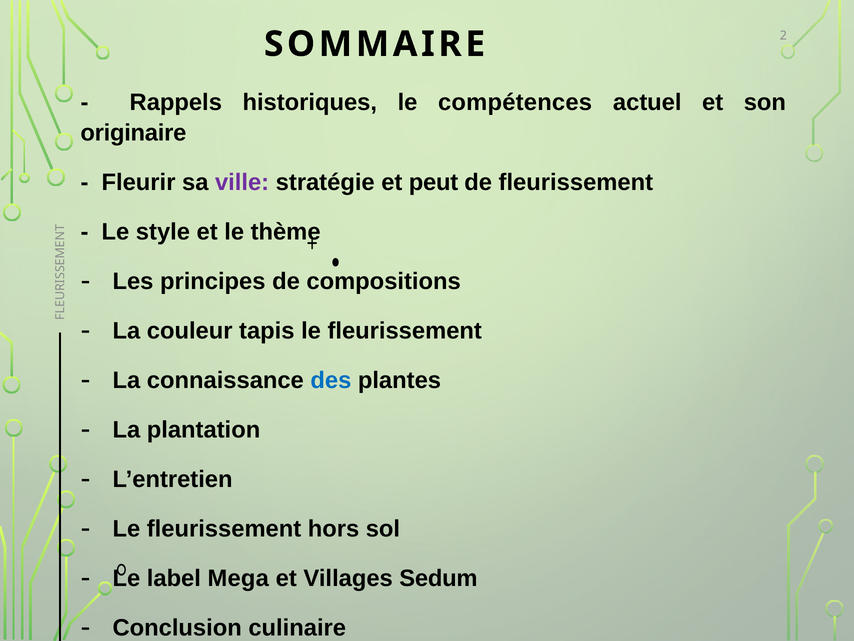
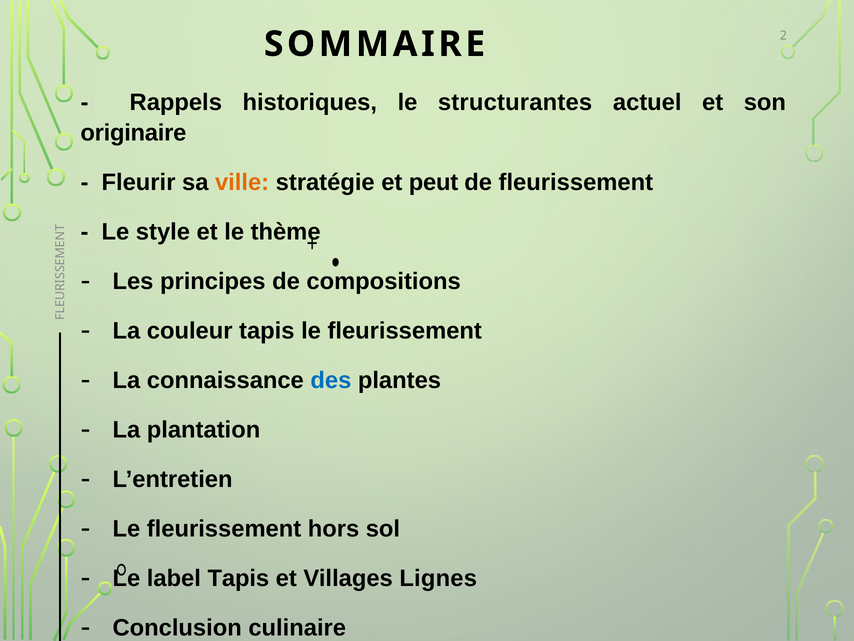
compétences: compétences -> structurantes (515, 102)
ville colour: purple -> orange (242, 182)
label Mega: Mega -> Tapis (238, 578)
Sedum: Sedum -> Lignes (438, 578)
